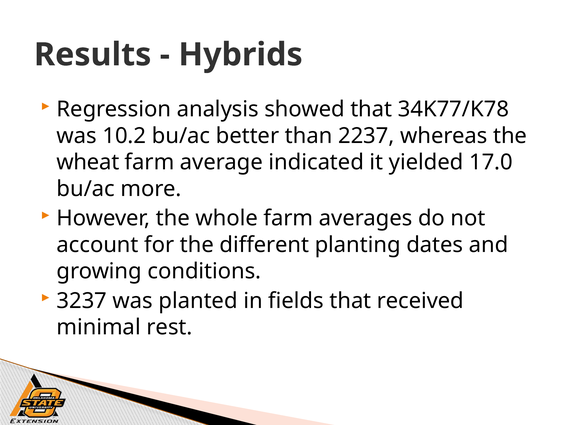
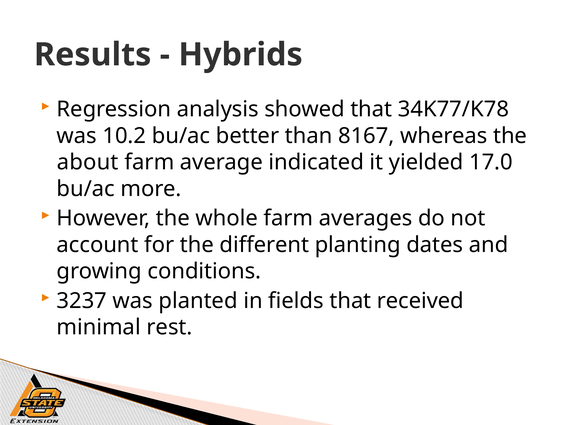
2237: 2237 -> 8167 (366, 136)
wheat: wheat -> about (88, 162)
